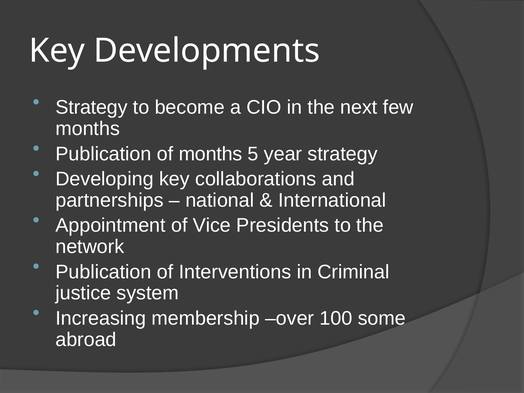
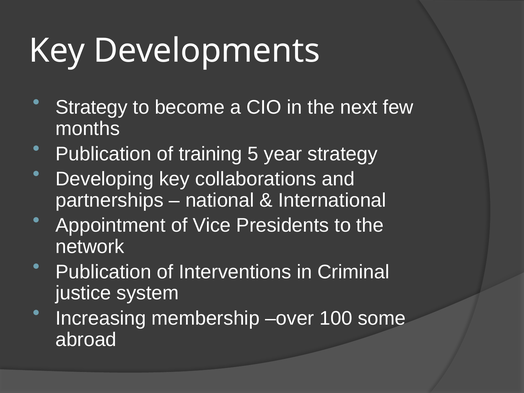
of months: months -> training (211, 154)
